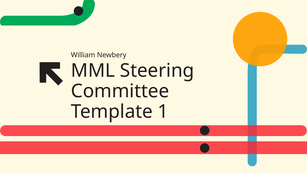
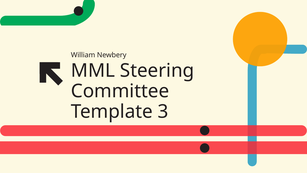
1: 1 -> 3 (163, 111)
